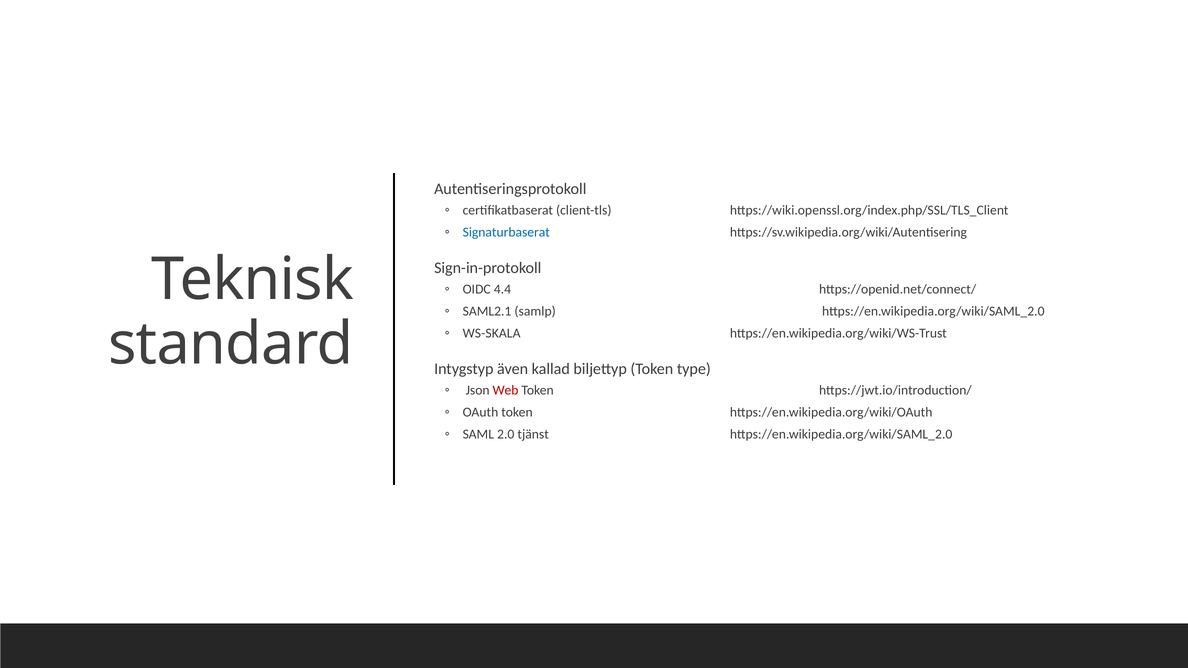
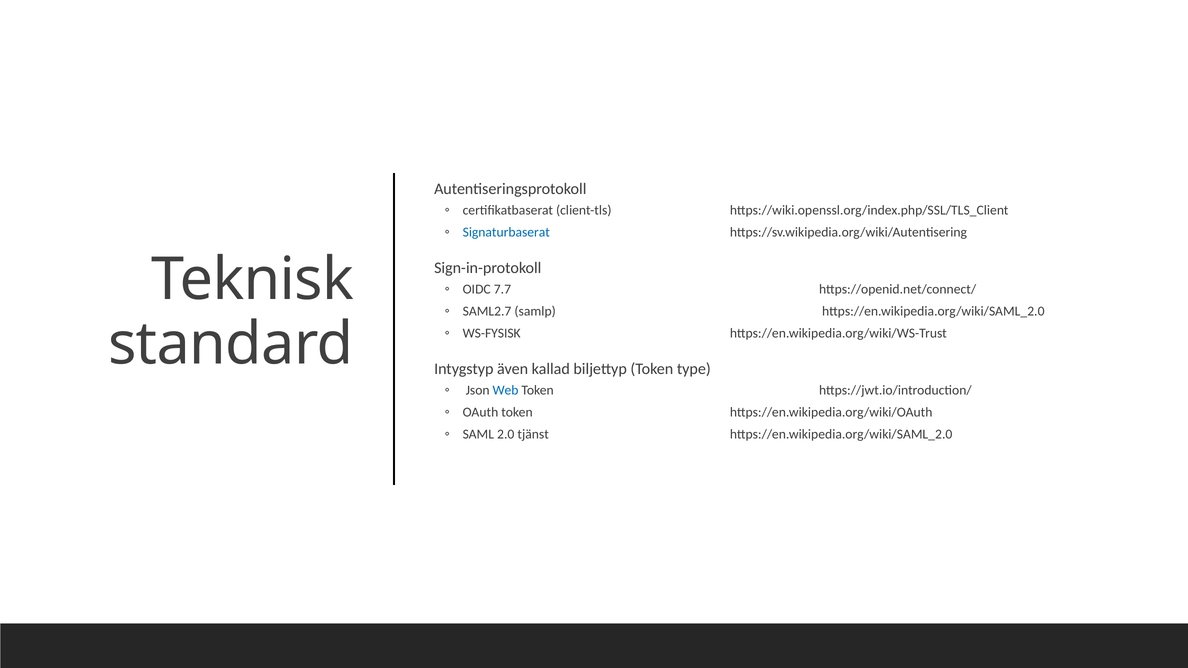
4.4: 4.4 -> 7.7 (502, 289)
SAML2.1: SAML2.1 -> SAML2.7 (487, 311)
WS-SKALA: WS-SKALA -> WS-FYSISK (492, 334)
Web colour: red -> blue (506, 390)
